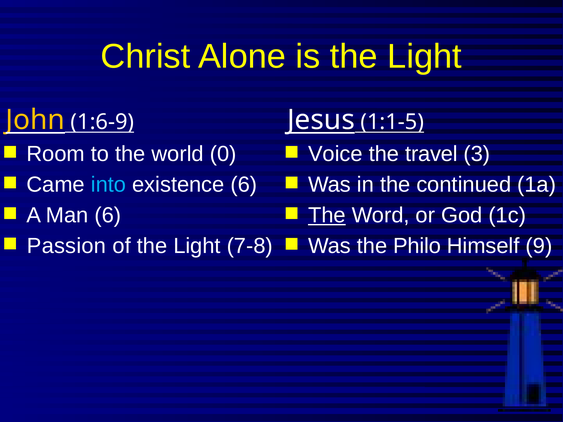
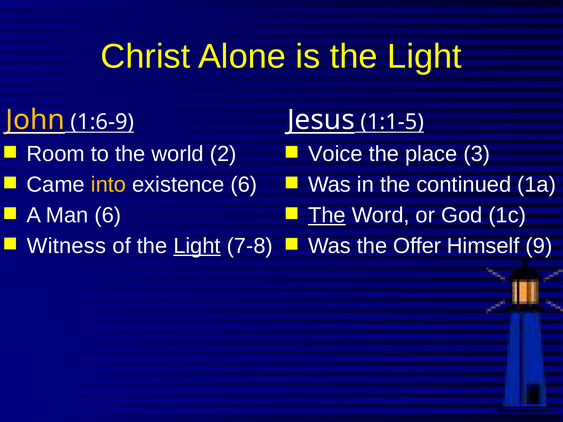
0: 0 -> 2 (223, 154)
travel: travel -> place (431, 154)
into colour: light blue -> yellow (108, 185)
Passion: Passion -> Witness (66, 246)
Light underline: none -> present (197, 246)
Philo: Philo -> Offer (417, 246)
